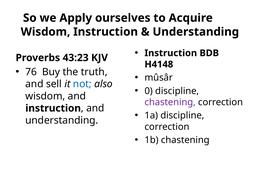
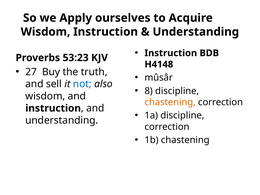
43:23: 43:23 -> 53:23 (76, 58)
76: 76 -> 27 (31, 72)
0: 0 -> 8 (149, 91)
chastening colour: purple -> orange (170, 102)
